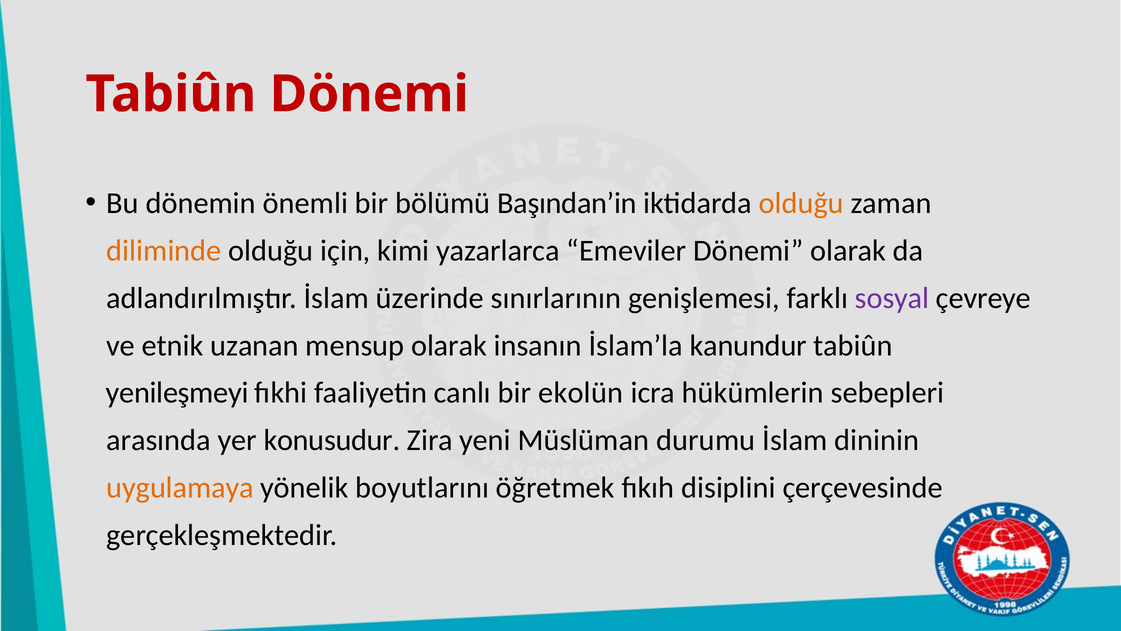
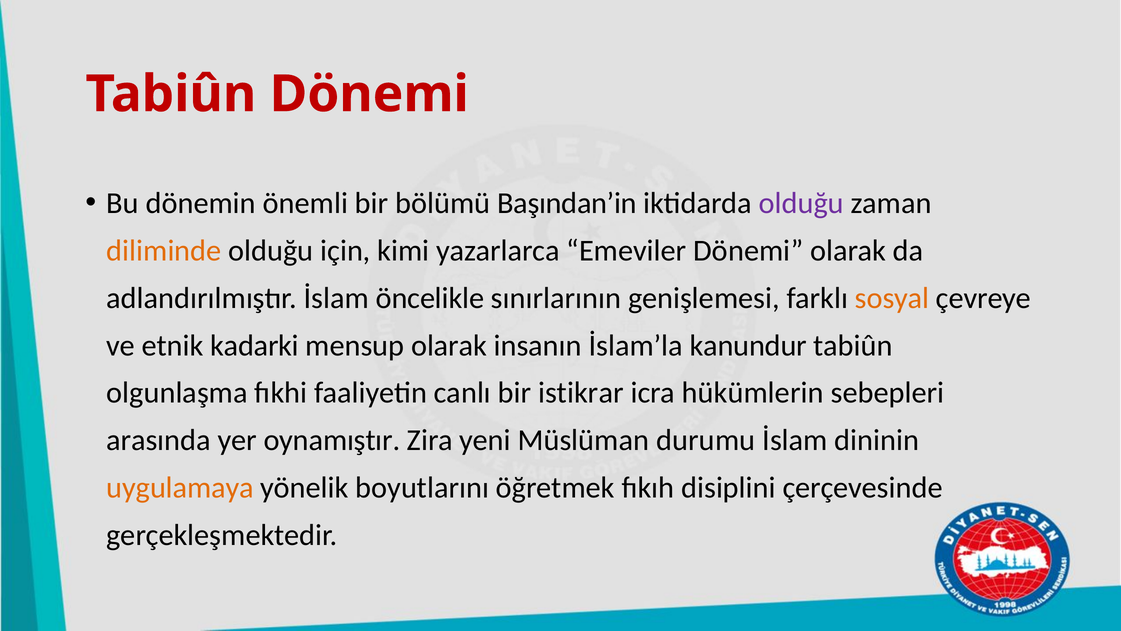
olduğu colour: orange -> purple (801, 203)
üzerinde: üzerinde -> öncelikle (430, 298)
sosyal colour: purple -> orange (892, 298)
uzanan: uzanan -> kadarki (255, 345)
yenileşmeyi: yenileşmeyi -> olgunlaşma (177, 393)
ekolün: ekolün -> istikrar (581, 393)
konusudur: konusudur -> oynamıştır (332, 440)
